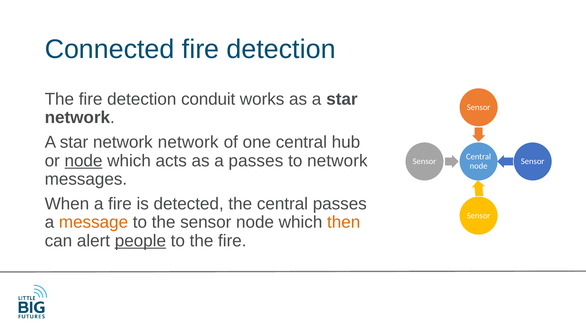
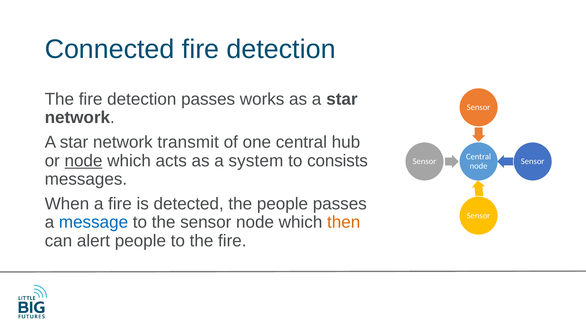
detection conduit: conduit -> passes (208, 99)
network network: network -> transmit (188, 142)
a passes: passes -> system (256, 161)
to network: network -> consists (337, 161)
the central: central -> people (282, 204)
message colour: orange -> blue (93, 222)
people underline: present -> none (140, 241)
